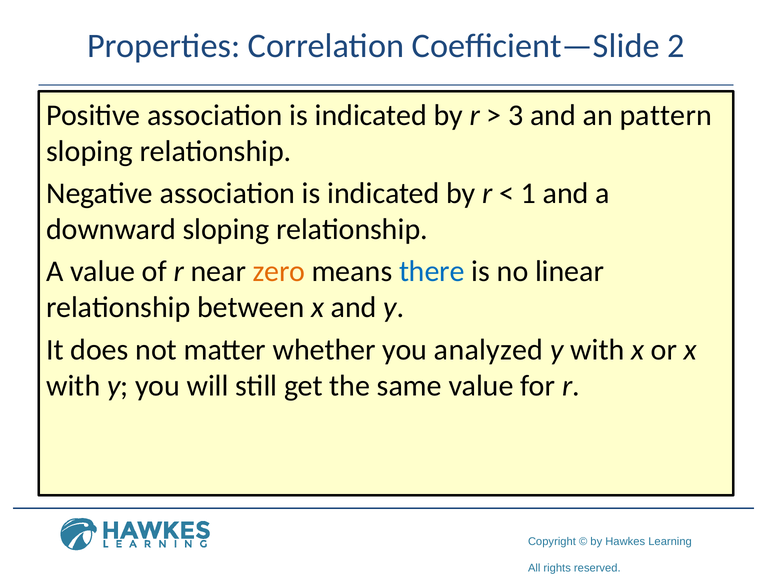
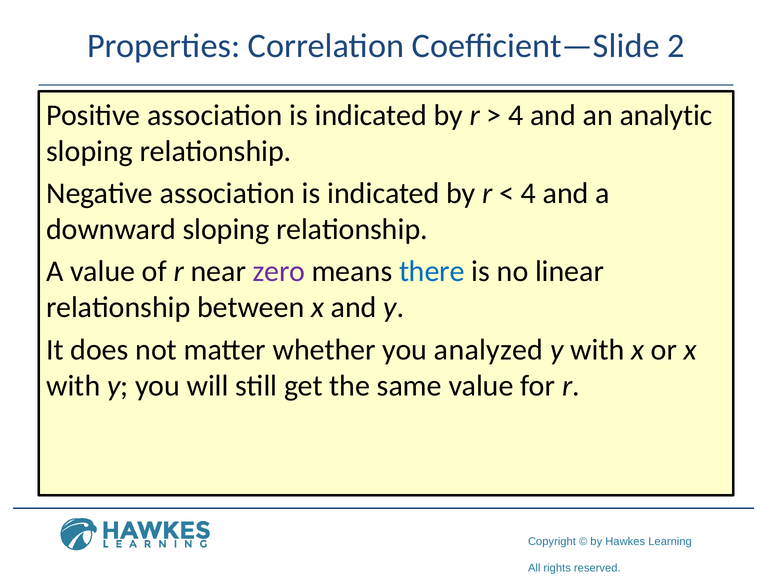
3: 3 -> 4 (516, 115)
pattern: pattern -> analytic (666, 115)
1: 1 -> 4 (528, 193)
zero colour: orange -> purple (279, 272)
